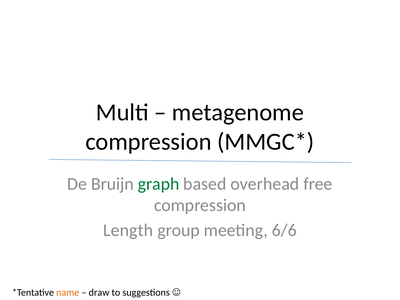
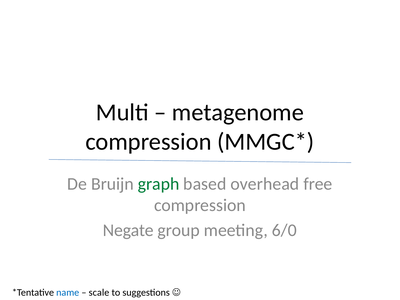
Length: Length -> Negate (128, 230)
6/6: 6/6 -> 6/0 (284, 230)
name colour: orange -> blue (68, 292)
draw: draw -> scale (99, 292)
